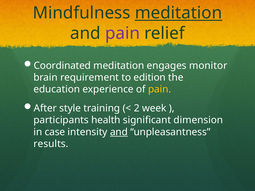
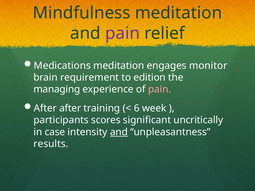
meditation underline: present -> none (179, 13)
Coordinated: Coordinated -> Medications (62, 66)
education: education -> managing (57, 89)
pain colour: yellow -> pink (160, 89)
After style: style -> after (70, 108)
2: 2 -> 6 (137, 108)
health: health -> scores (106, 120)
dimension: dimension -> uncritically (198, 120)
